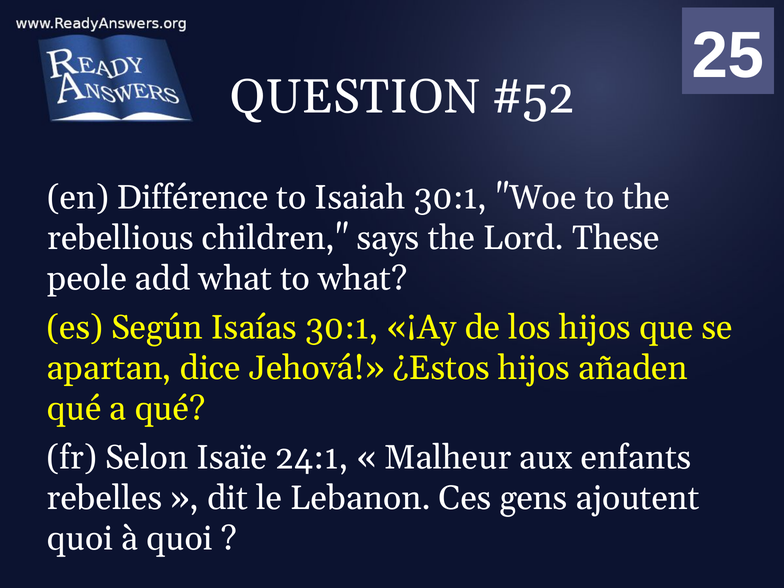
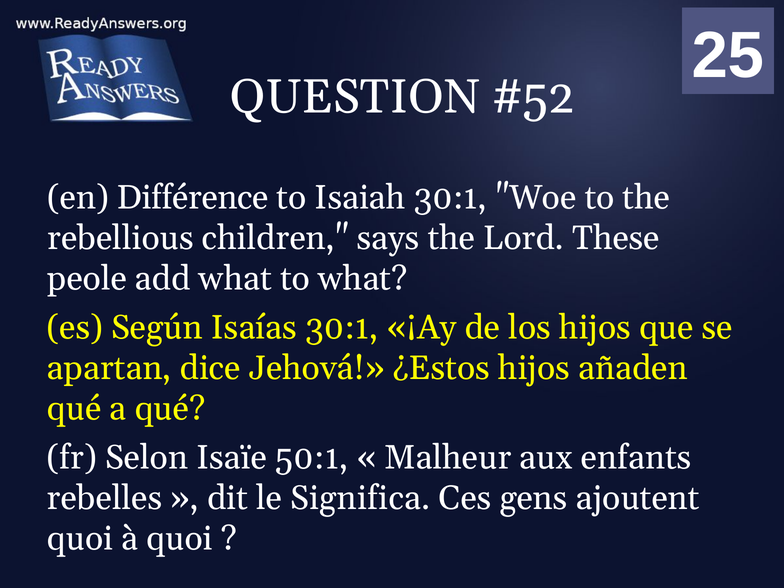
24:1: 24:1 -> 50:1 (312, 458)
Lebanon: Lebanon -> Significa (360, 498)
